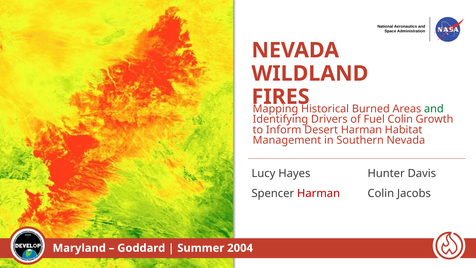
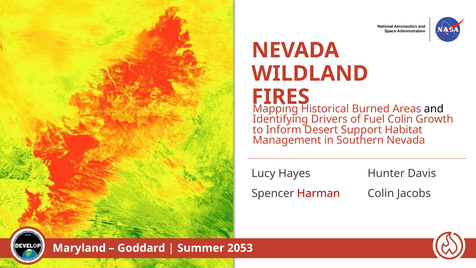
and colour: green -> black (434, 109)
Desert Harman: Harman -> Support (361, 130)
2004: 2004 -> 2053 (240, 248)
